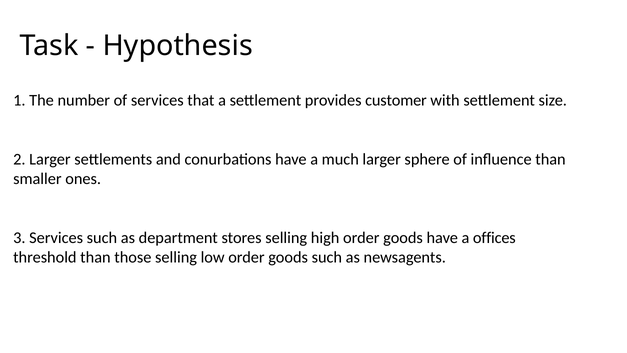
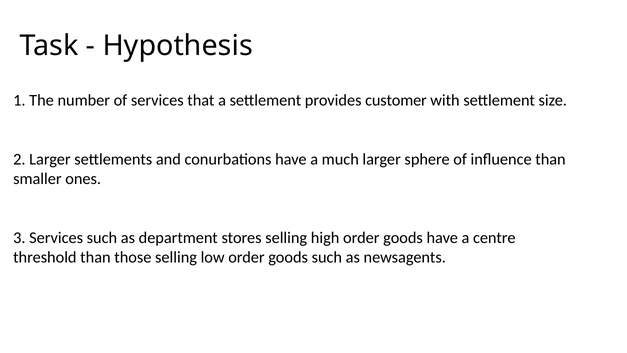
offices: offices -> centre (494, 238)
